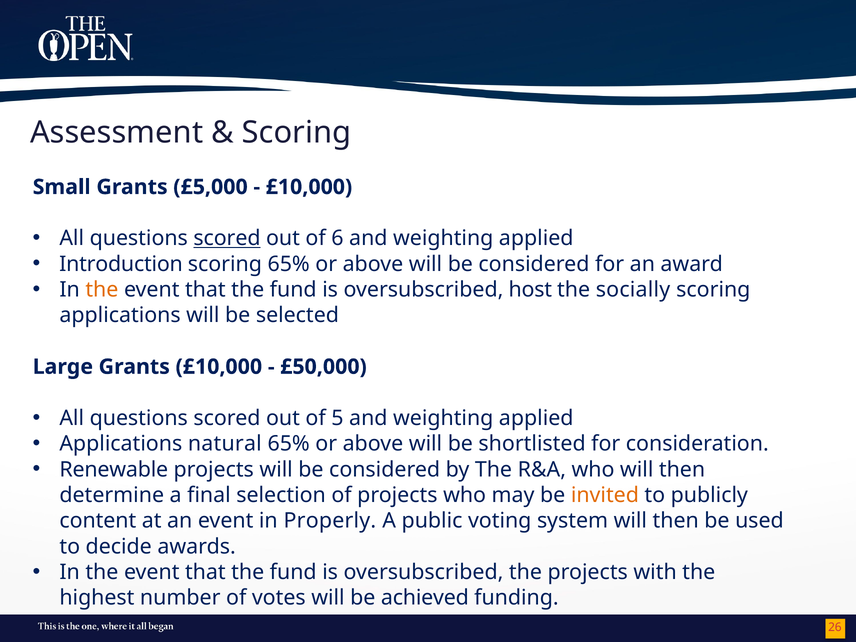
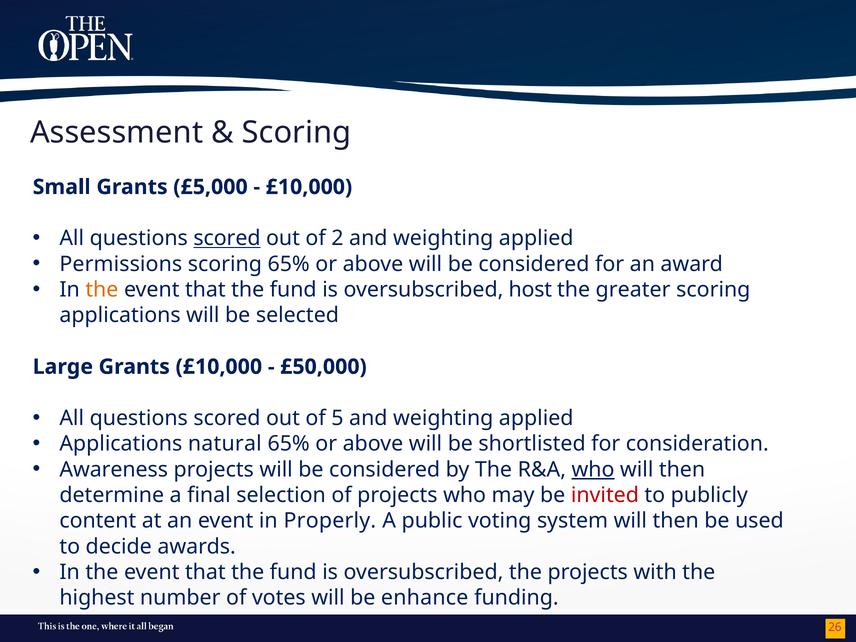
6: 6 -> 2 (337, 238)
Introduction: Introduction -> Permissions (121, 264)
socially: socially -> greater (633, 290)
Renewable: Renewable -> Awareness (114, 470)
who underline: none -> present (593, 470)
invited colour: orange -> red (605, 495)
achieved: achieved -> enhance (425, 598)
